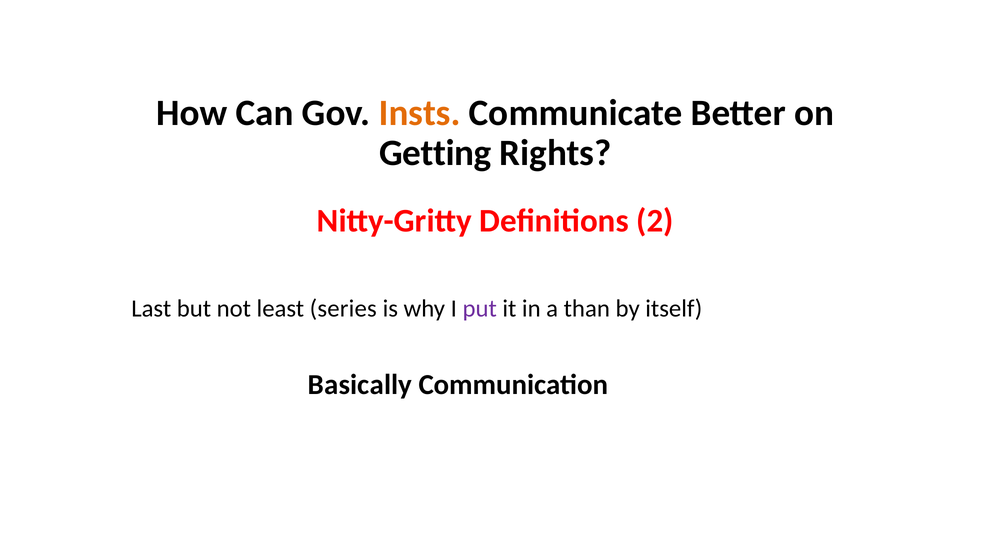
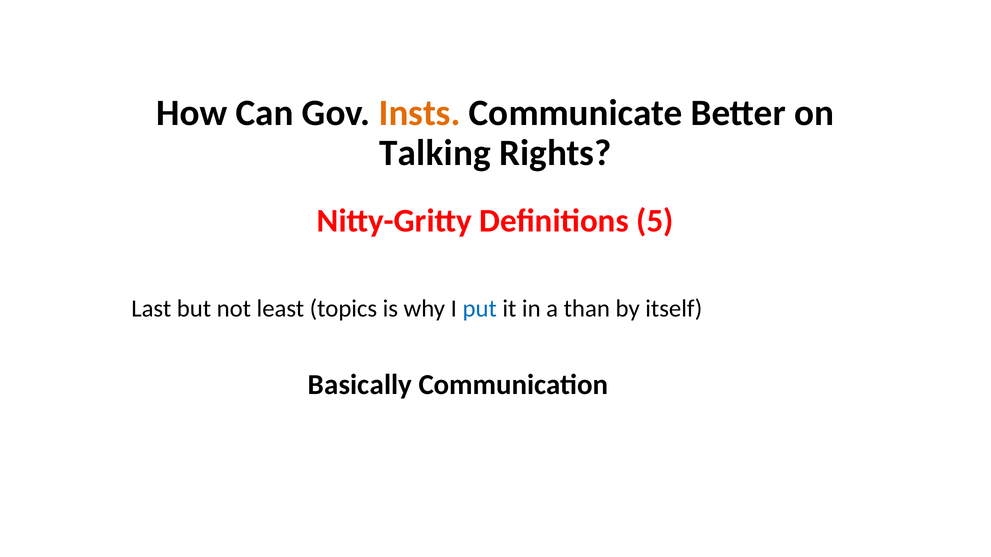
Getting: Getting -> Talking (435, 153)
2: 2 -> 5 (655, 221)
series: series -> topics (343, 309)
put colour: purple -> blue (480, 309)
